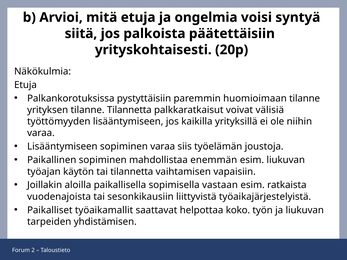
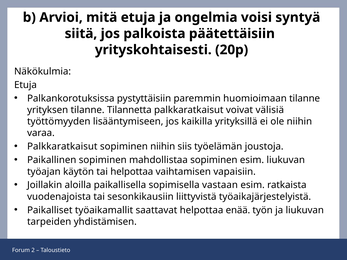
Lisääntymiseen: Lisääntymiseen -> Palkkaratkaisut (62, 147)
sopiminen varaa: varaa -> niihin (163, 147)
mahdollistaa enemmän: enemmän -> sopiminen (214, 160)
tai tilannetta: tilannetta -> helpottaa (132, 172)
koko: koko -> enää (238, 210)
